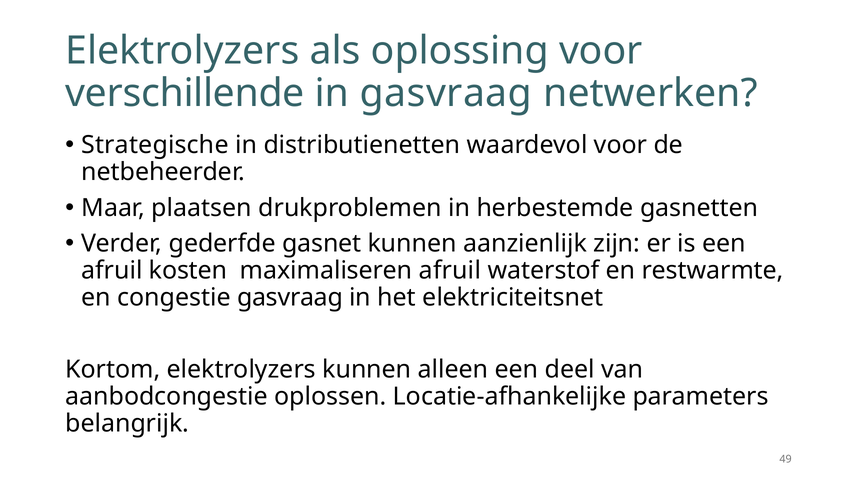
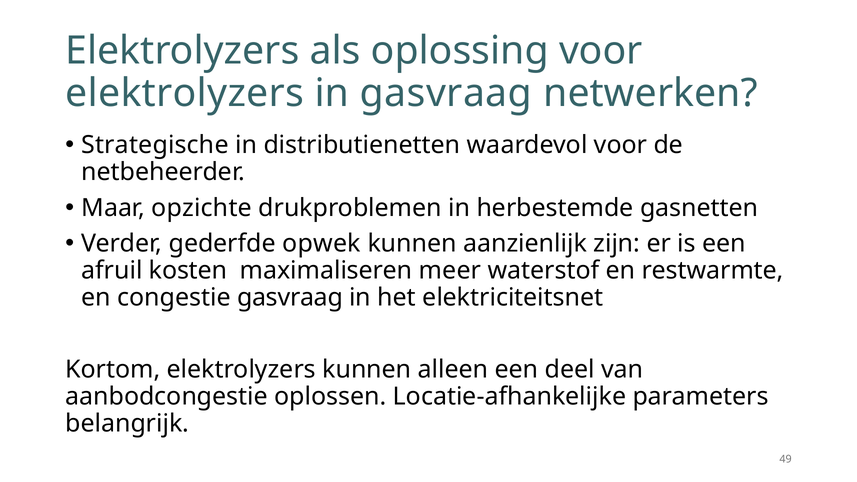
verschillende: verschillende -> elektrolyzers (185, 93)
plaatsen: plaatsen -> opzichte (202, 208)
gasnet: gasnet -> opwek (322, 244)
maximaliseren afruil: afruil -> meer (450, 271)
